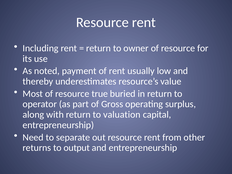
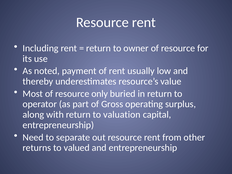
true: true -> only (100, 94)
output: output -> valued (77, 148)
